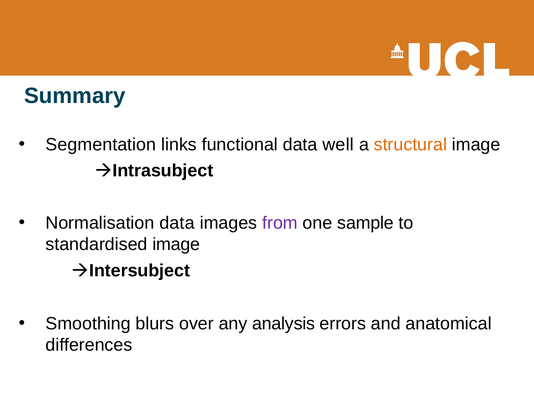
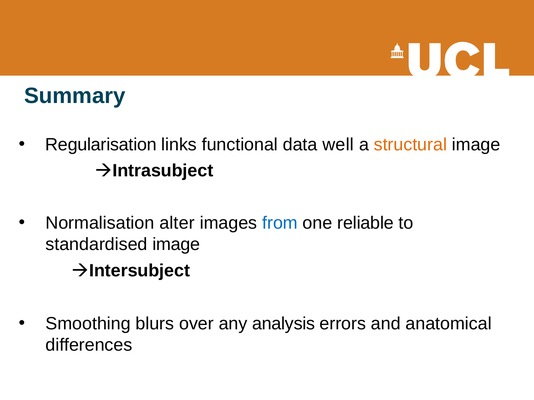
Segmentation: Segmentation -> Regularisation (101, 145)
Normalisation data: data -> alter (177, 223)
from colour: purple -> blue (280, 223)
sample: sample -> reliable (366, 223)
